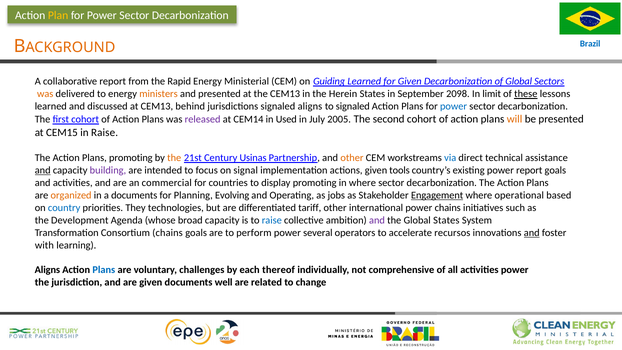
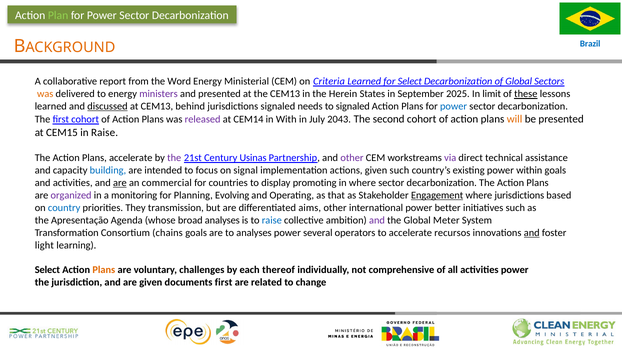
Plan colour: yellow -> light green (58, 15)
Rapid: Rapid -> Word (179, 81)
Guiding: Guiding -> Criteria (329, 81)
for Given: Given -> Select (410, 81)
ministers colour: orange -> purple (159, 94)
2098: 2098 -> 2025 (458, 94)
discussed underline: none -> present (107, 106)
signaled aligns: aligns -> needs (310, 106)
Used: Used -> With (286, 120)
2005: 2005 -> 2043 (339, 120)
Plans promoting: promoting -> accelerate (131, 158)
the colour: orange -> purple (174, 158)
other colour: orange -> purple (352, 158)
via colour: blue -> purple (450, 158)
and underline: present -> none (43, 170)
building colour: purple -> blue (108, 170)
given tools: tools -> such (399, 170)
power report: report -> within (529, 170)
are underline: none -> present (120, 183)
organized colour: orange -> purple (71, 195)
a documents: documents -> monitoring (134, 195)
jobs: jobs -> that (336, 195)
where operational: operational -> jurisdictions (519, 195)
technologies: technologies -> transmission (176, 208)
tariff: tariff -> aims (310, 208)
power chains: chains -> better (448, 208)
Development: Development -> Apresentação (80, 220)
broad capacity: capacity -> analyses (222, 220)
Global States: States -> Meter (446, 220)
to perform: perform -> analyses (254, 233)
with: with -> light (44, 245)
Aligns: Aligns -> Select (47, 270)
Plans colour: blue -> orange (104, 270)
documents well: well -> first (224, 282)
